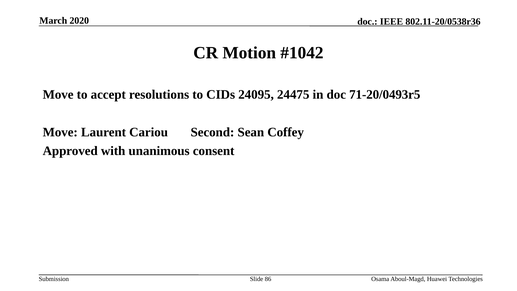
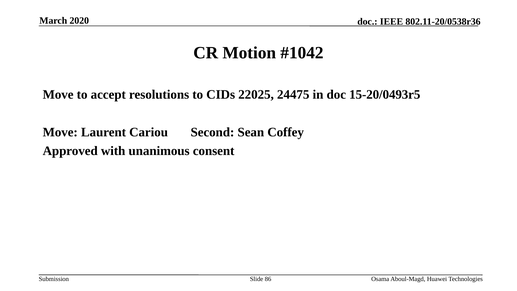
24095: 24095 -> 22025 (256, 95)
71-20/0493r5: 71-20/0493r5 -> 15-20/0493r5 (385, 95)
